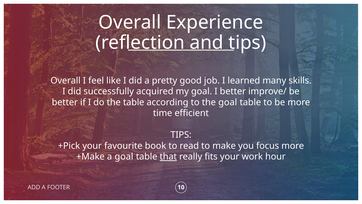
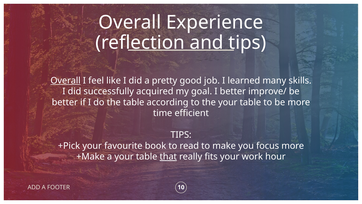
Overall underline: none -> present (65, 80)
the goal: goal -> your (228, 102)
a goal: goal -> your (124, 156)
